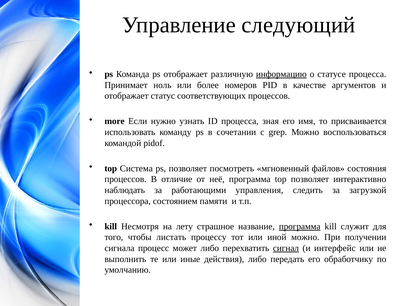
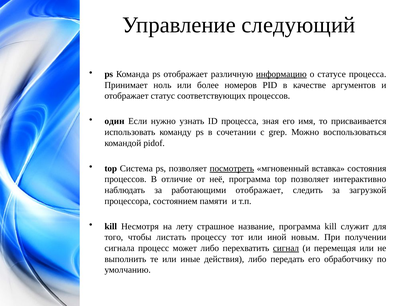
more: more -> один (114, 121)
посмотреть underline: none -> present (232, 168)
файлов: файлов -> вставка (328, 168)
работающими управления: управления -> отображает (259, 190)
программа underline: present -> none (300, 226)
иной можно: можно -> новым (305, 237)
интерфейс: интерфейс -> перемещая (335, 248)
